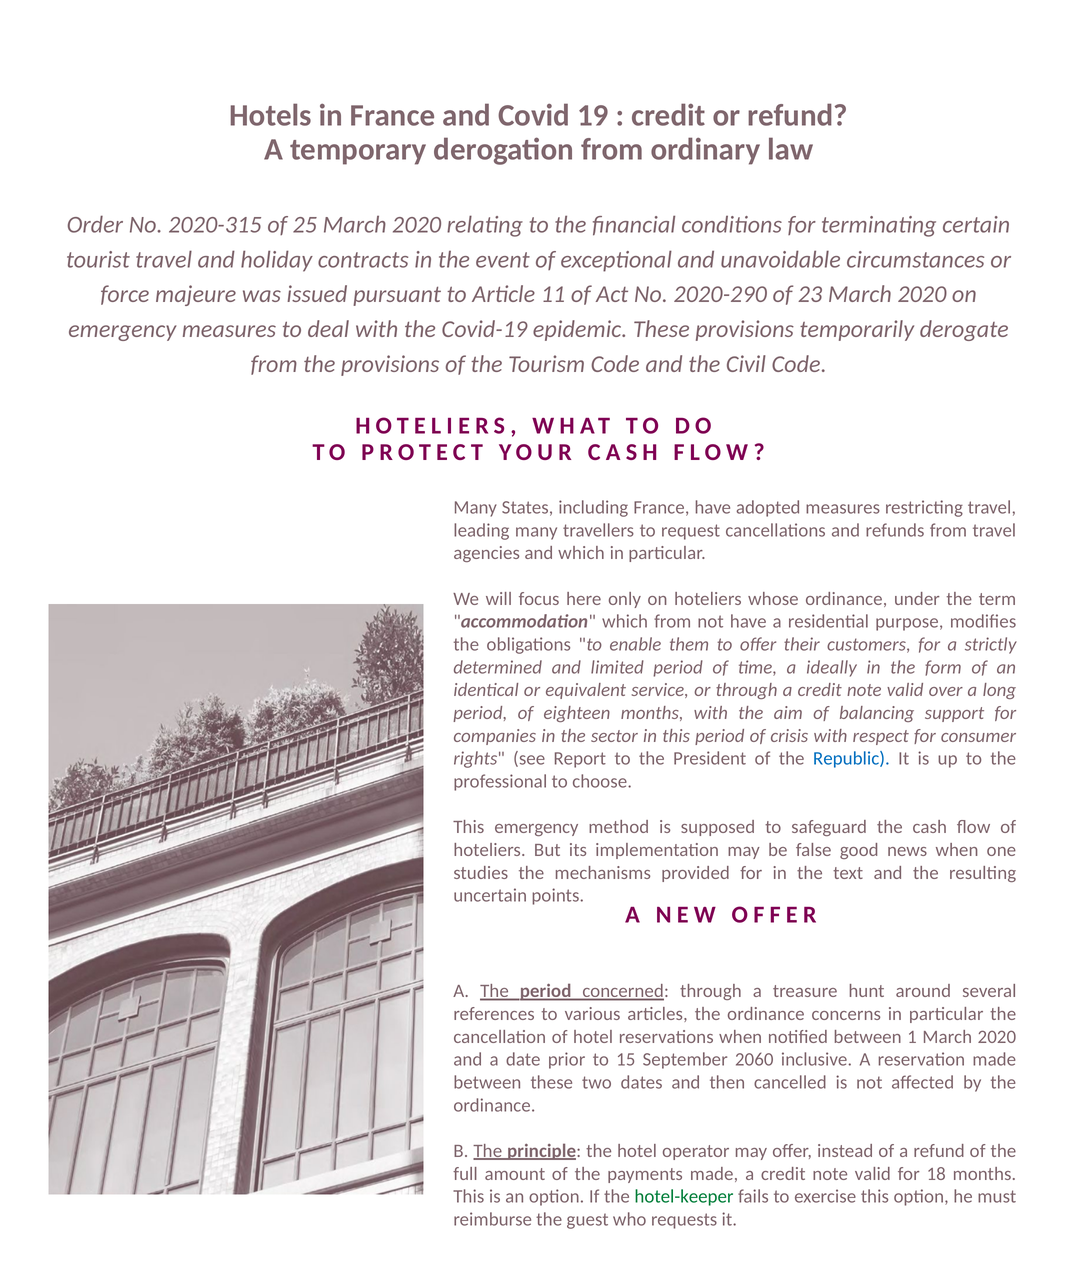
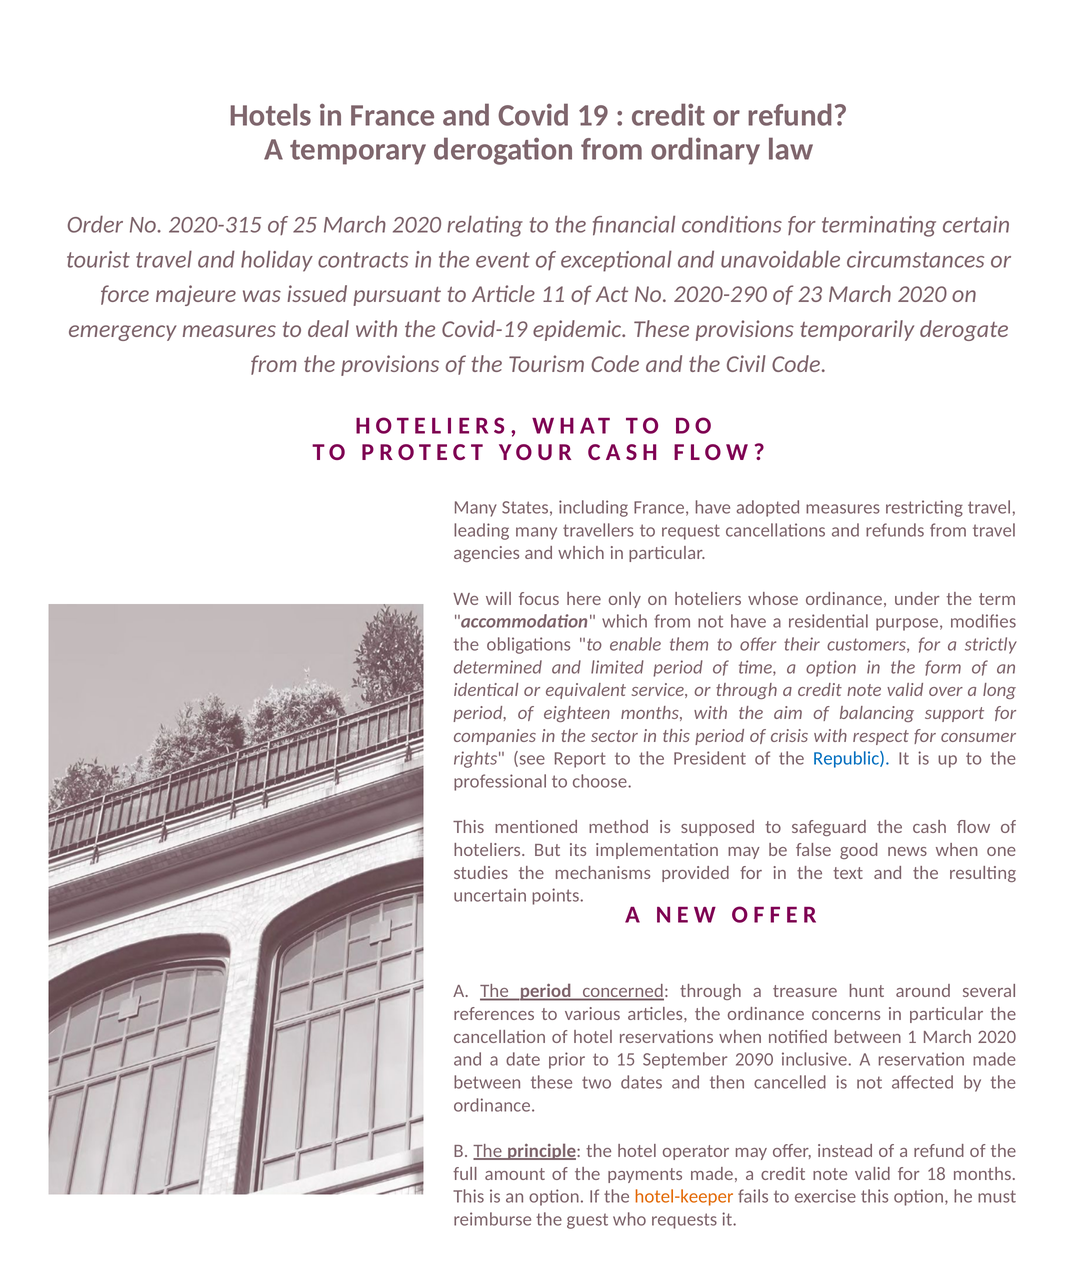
a ideally: ideally -> option (831, 667)
This emergency: emergency -> mentioned (536, 827)
2060: 2060 -> 2090 (754, 1060)
hotel-keeper colour: green -> orange (684, 1197)
